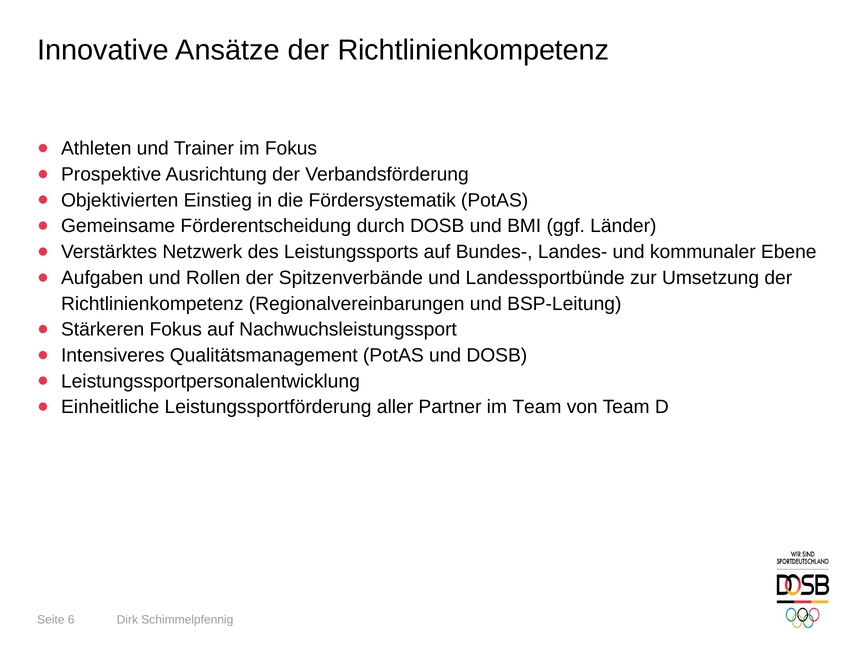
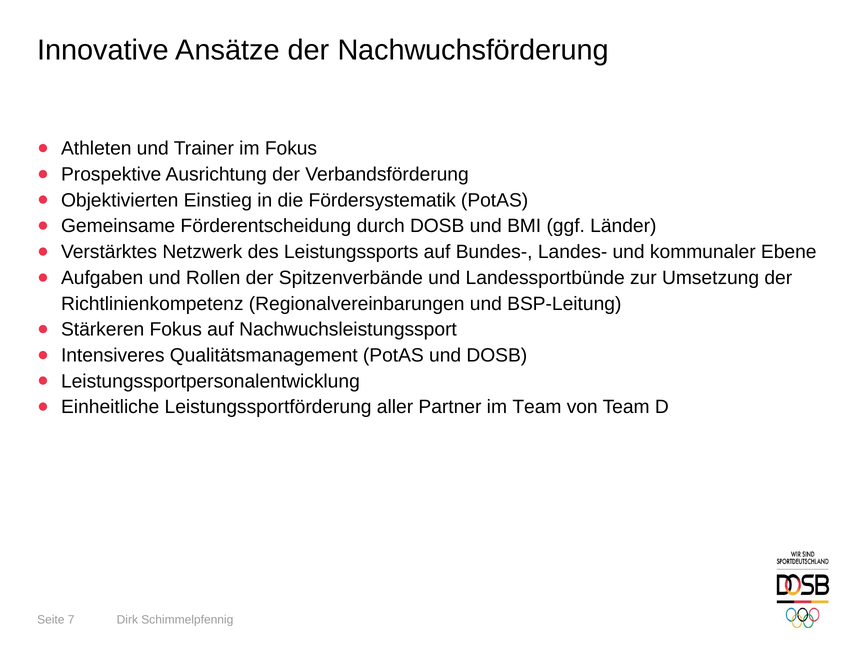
Ansätze der Richtlinienkompetenz: Richtlinienkompetenz -> Nachwuchsförderung (473, 50)
6: 6 -> 7 (71, 620)
